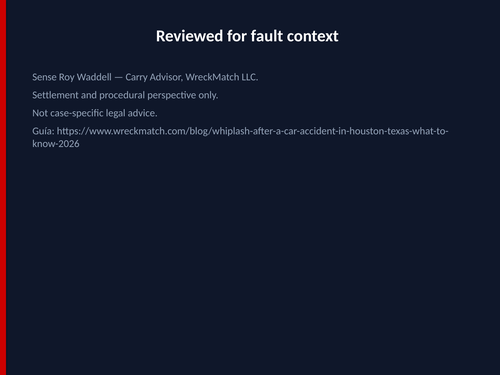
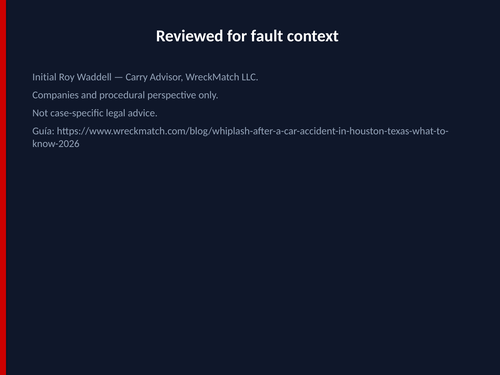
Sense: Sense -> Initial (44, 77)
Settlement: Settlement -> Companies (56, 95)
